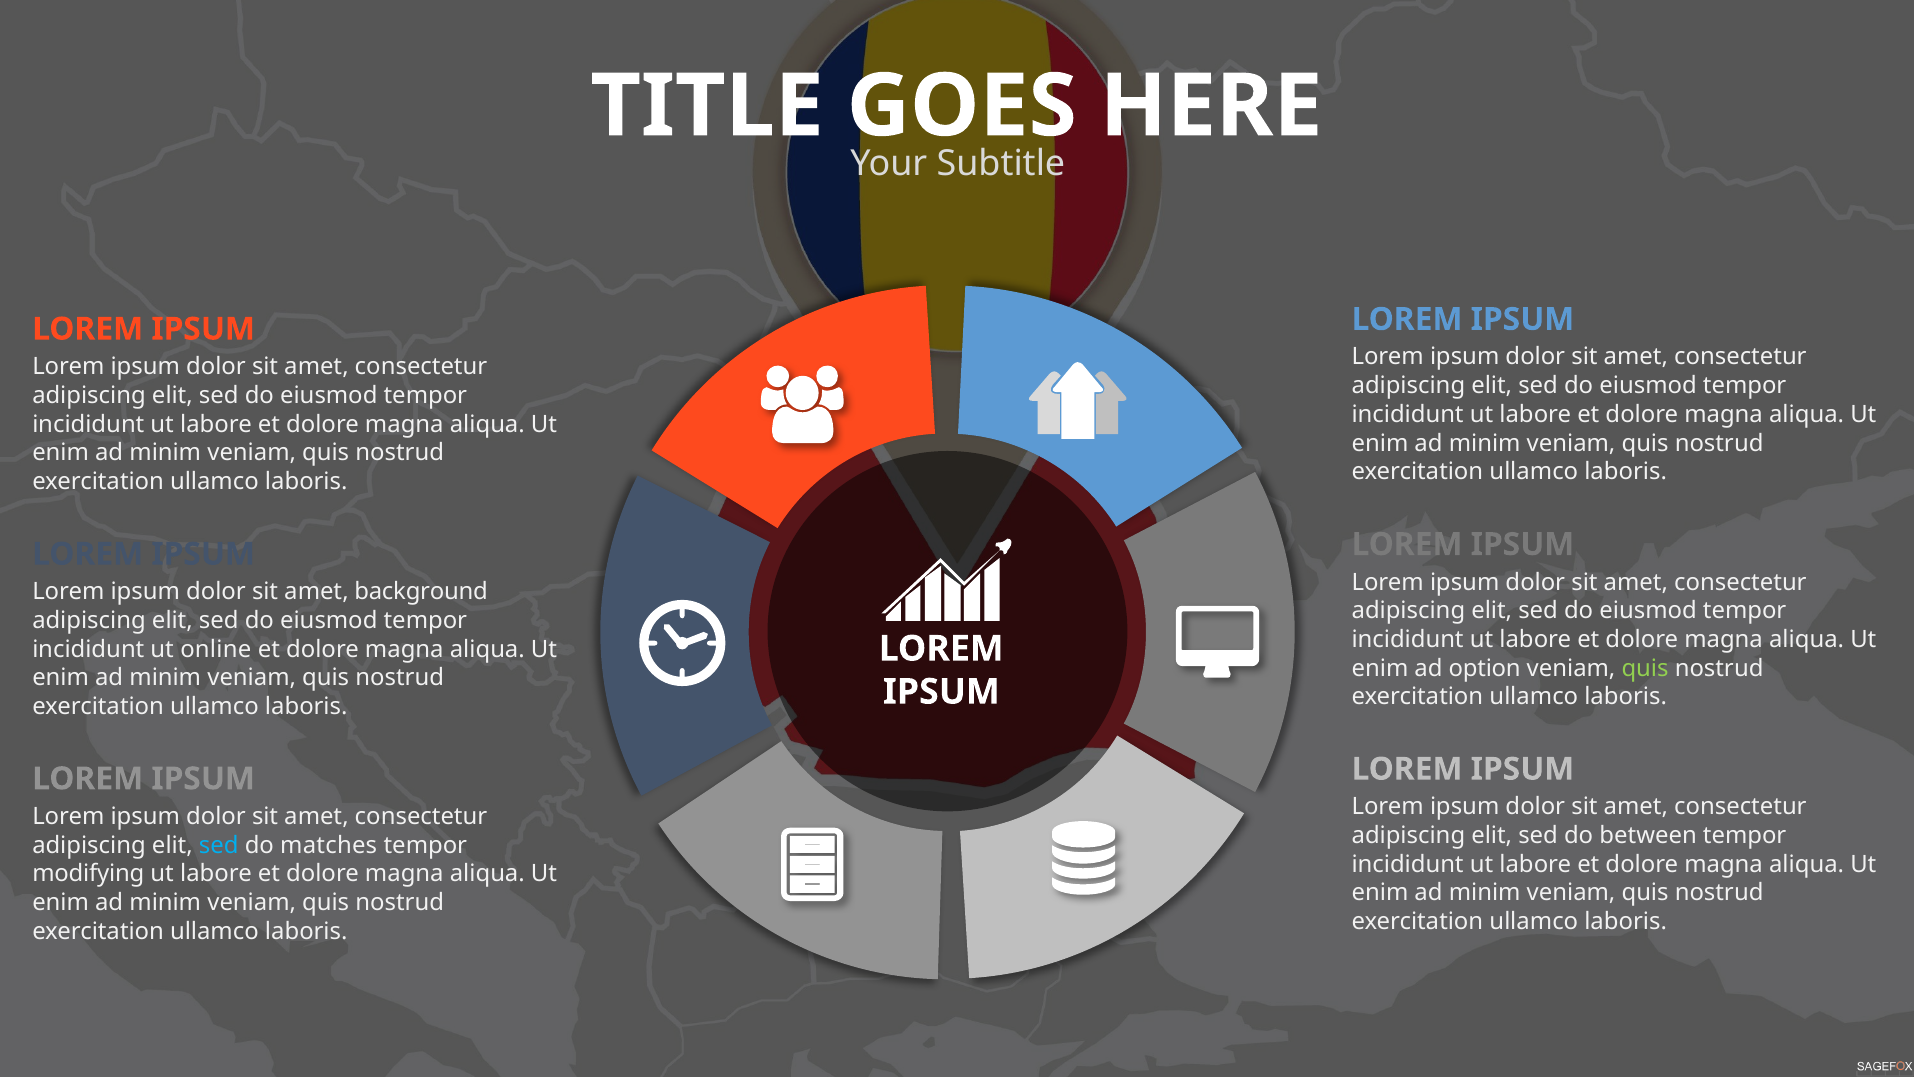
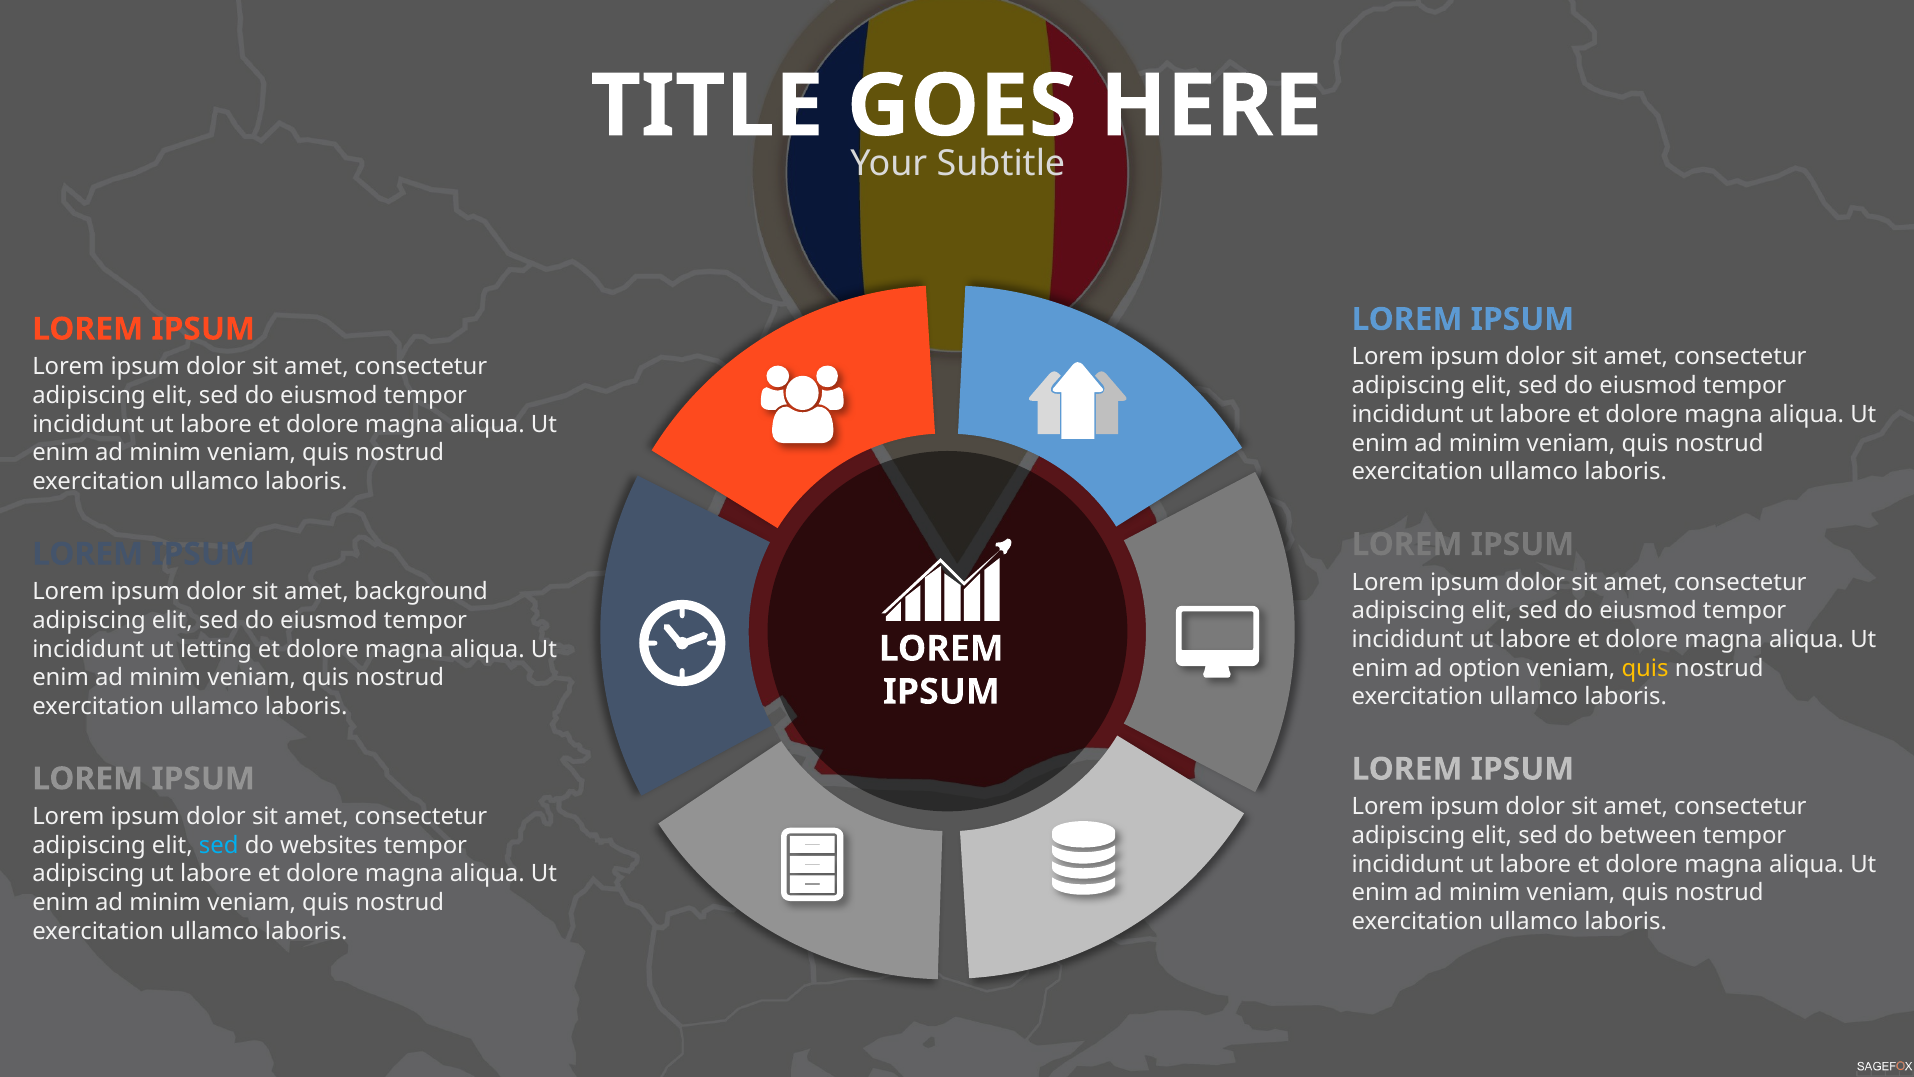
online: online -> letting (216, 649)
quis colour: light green -> yellow (1645, 668)
matches: matches -> websites (329, 845)
modifying: modifying -> adipiscing (88, 874)
